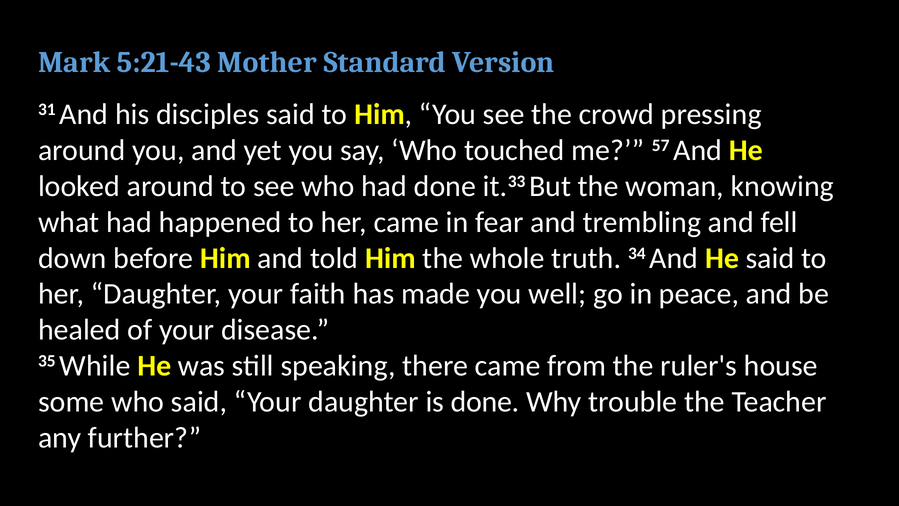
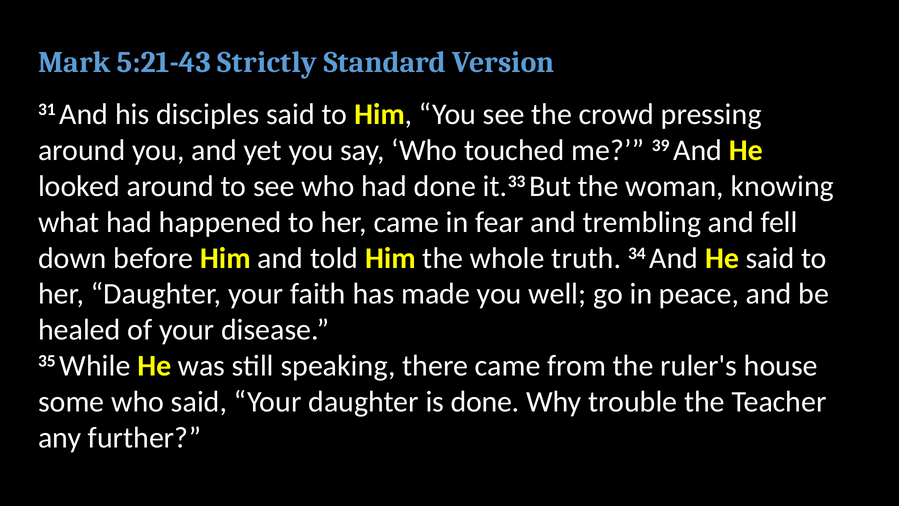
Mother: Mother -> Strictly (267, 62)
57: 57 -> 39 (661, 145)
